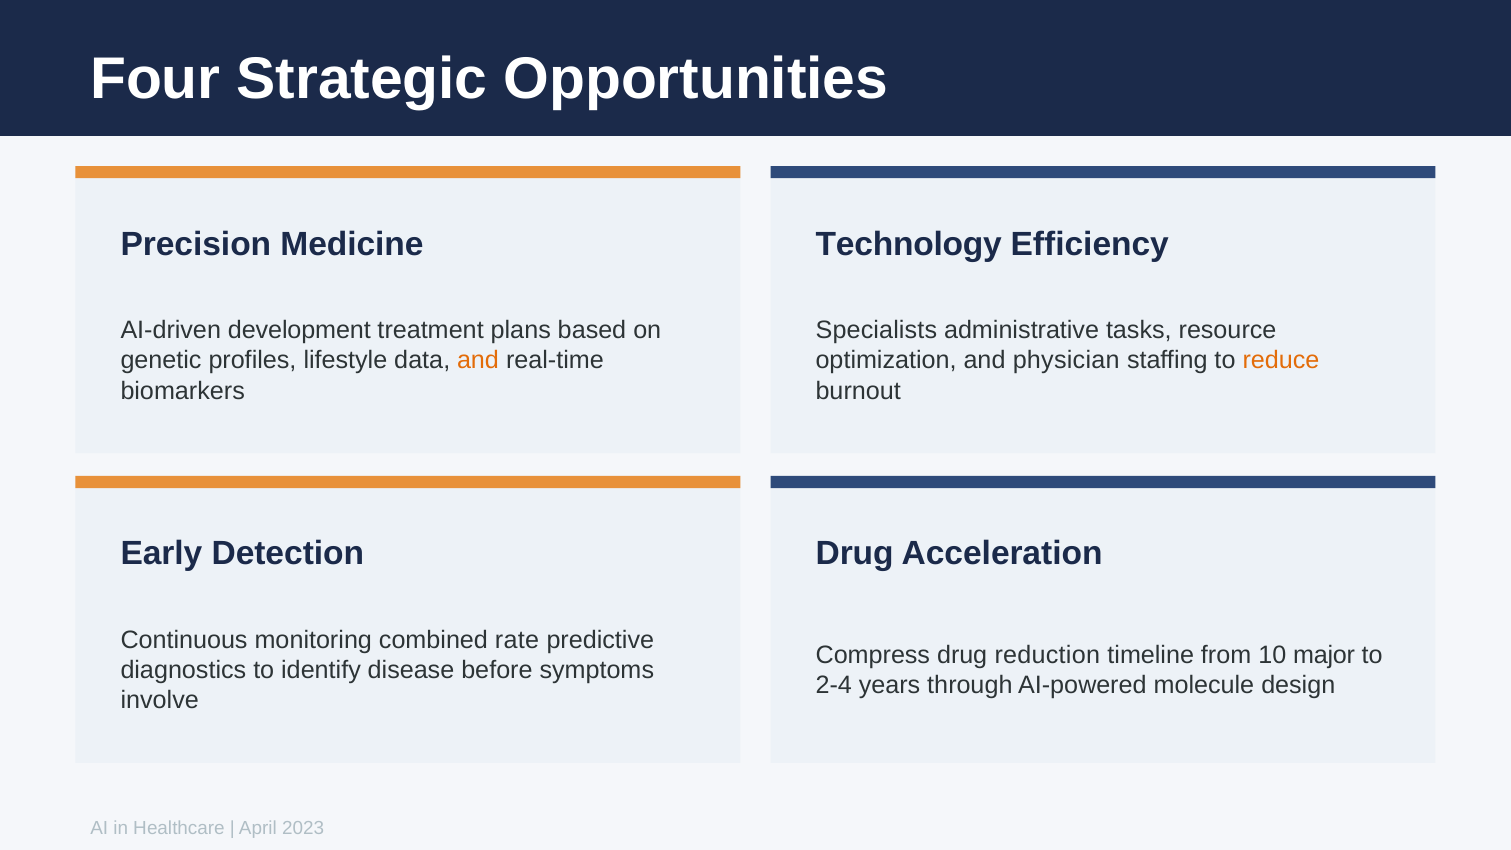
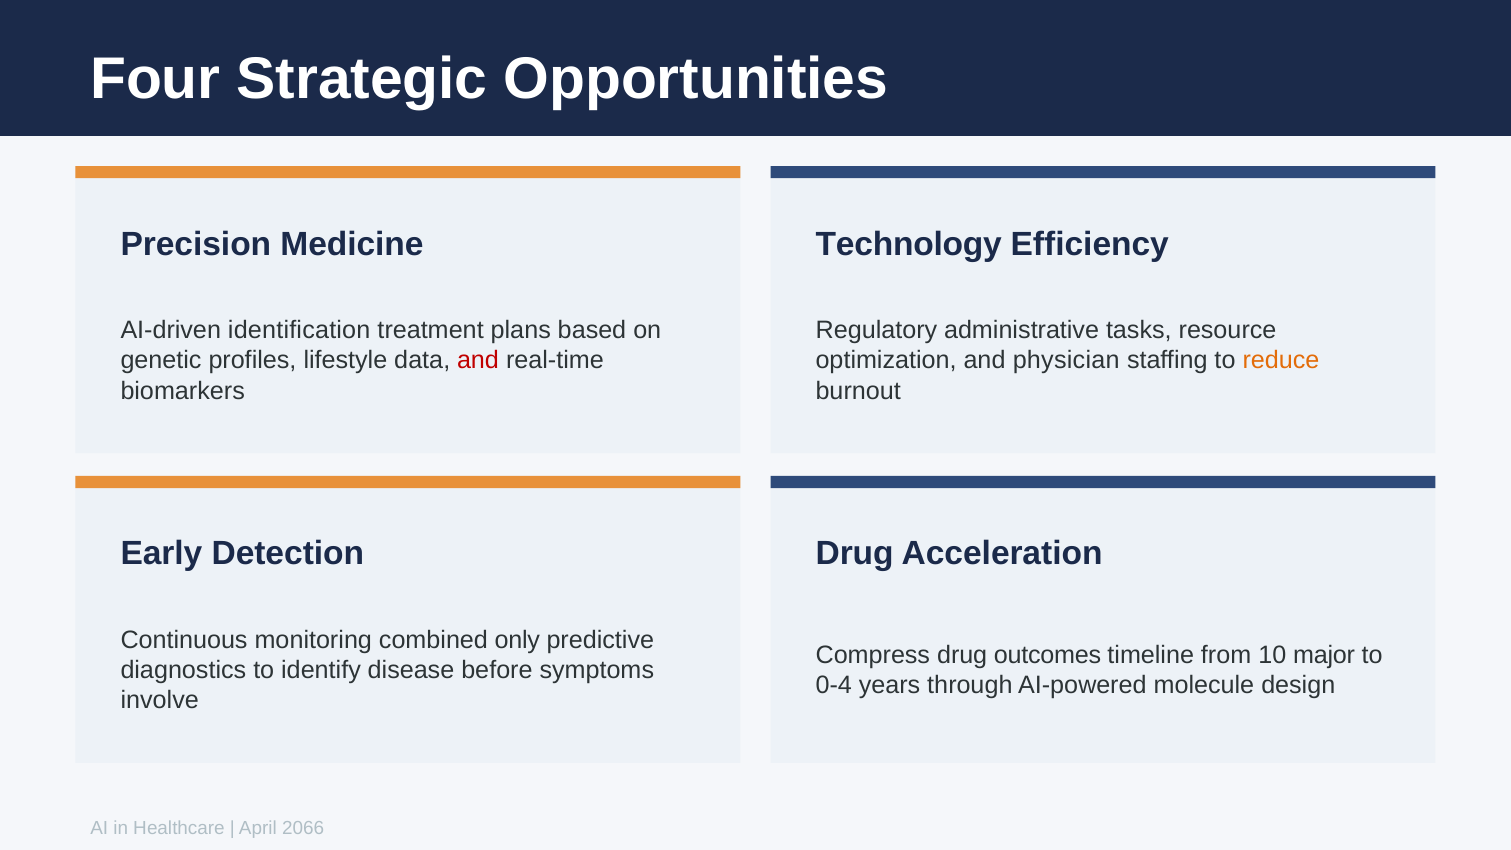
development: development -> identification (299, 330)
Specialists: Specialists -> Regulatory (876, 330)
and colour: orange -> red (478, 361)
rate: rate -> only (517, 640)
reduction: reduction -> outcomes (1048, 655)
2-4: 2-4 -> 0-4 (834, 685)
2023: 2023 -> 2066 (303, 829)
